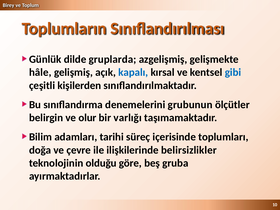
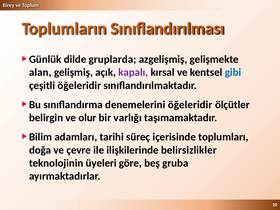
hâle: hâle -> alan (40, 72)
kapalı colour: blue -> purple (133, 72)
çeşitli kişilerden: kişilerden -> öğeleridir (79, 85)
denemelerini grubunun: grubunun -> öğeleridir (190, 105)
olduğu: olduğu -> üyeleri (101, 163)
